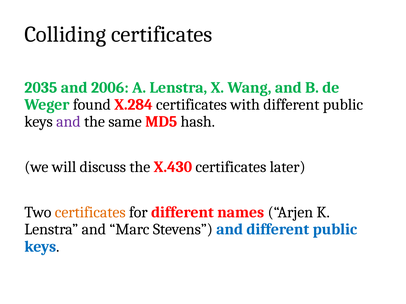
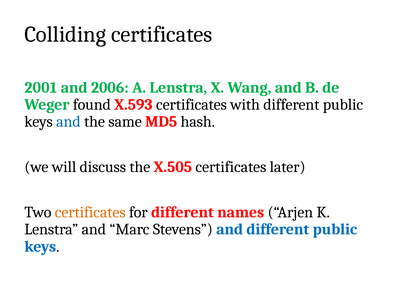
2035: 2035 -> 2001 (41, 88)
X.284: X.284 -> X.593 (133, 105)
and colour: purple -> blue (68, 122)
X.430: X.430 -> X.505 (173, 167)
